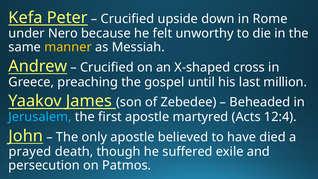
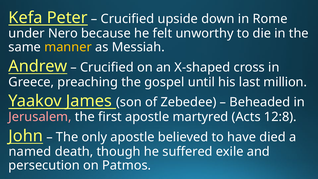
Jerusalem colour: light blue -> pink (40, 117)
12:4: 12:4 -> 12:8 (280, 117)
prayed: prayed -> named (30, 152)
